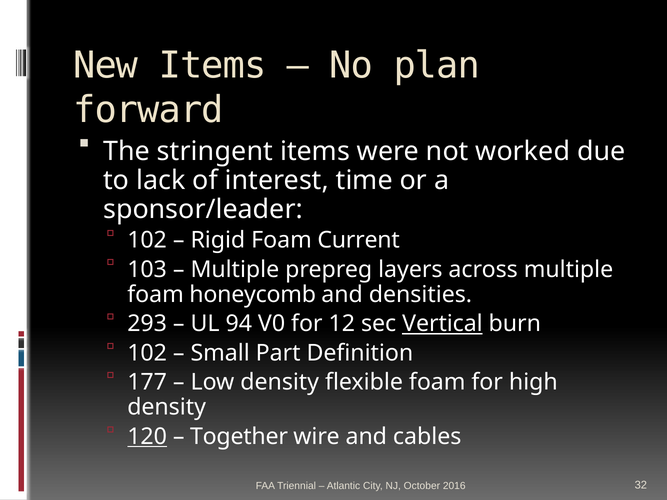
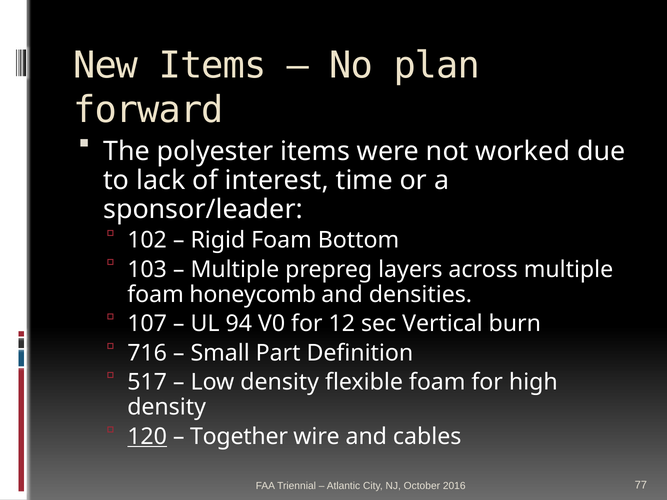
stringent: stringent -> polyester (215, 151)
Current: Current -> Bottom (358, 240)
293: 293 -> 107 (147, 324)
Vertical underline: present -> none (442, 324)
102: 102 -> 716 (147, 353)
177: 177 -> 517 (147, 382)
32: 32 -> 77 (641, 485)
